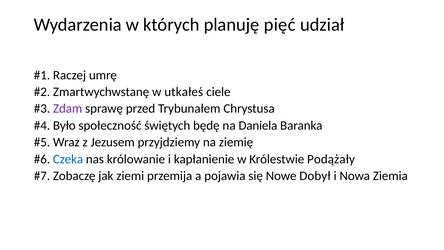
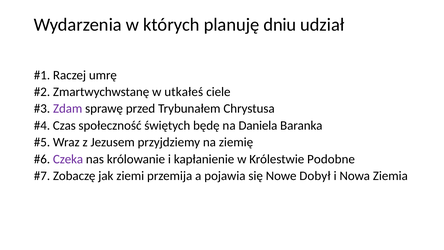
pięć: pięć -> dniu (280, 25)
Było: Było -> Czas (64, 125)
Czeka colour: blue -> purple (68, 159)
Podążały: Podążały -> Podobne (331, 159)
